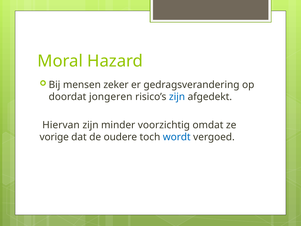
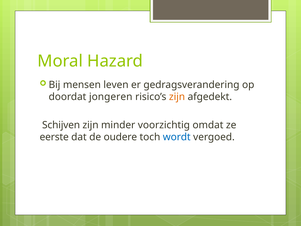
zeker: zeker -> leven (116, 85)
zijn colour: blue -> orange (177, 97)
Hiervan: Hiervan -> Schijven (61, 125)
vorige: vorige -> eerste (54, 137)
